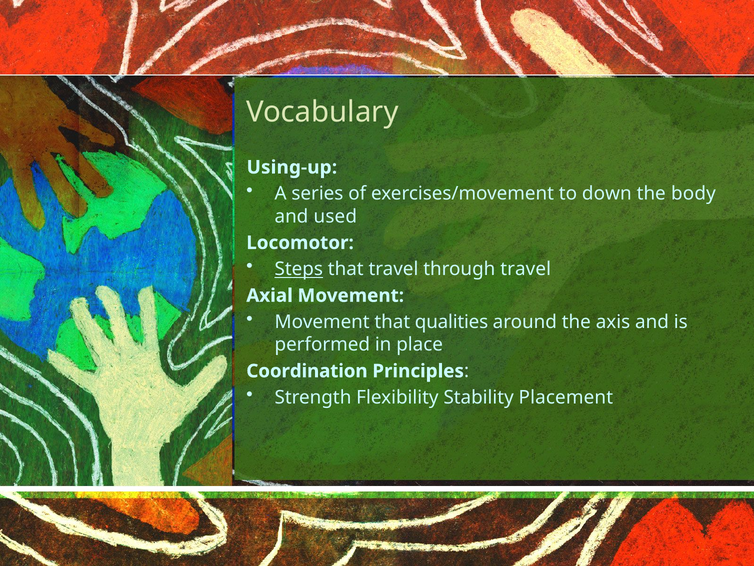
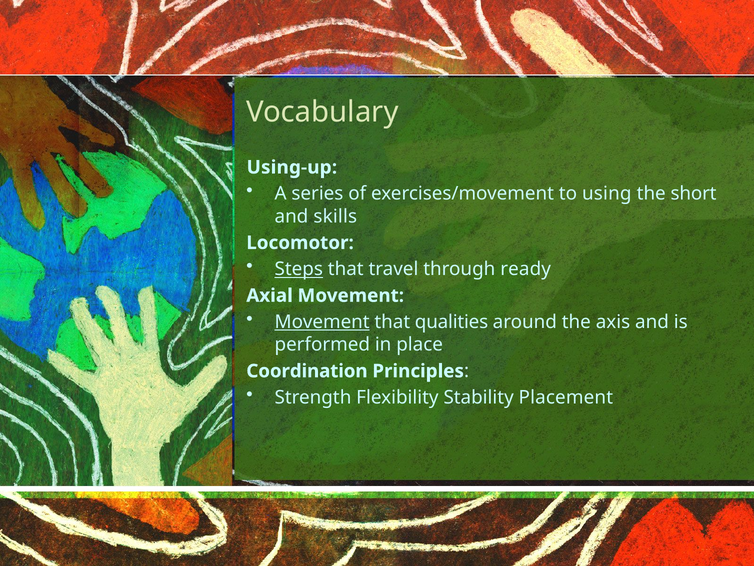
down: down -> using (607, 194)
body: body -> short (694, 194)
used: used -> skills (335, 216)
through travel: travel -> ready (526, 269)
Movement underline: none -> present (322, 322)
